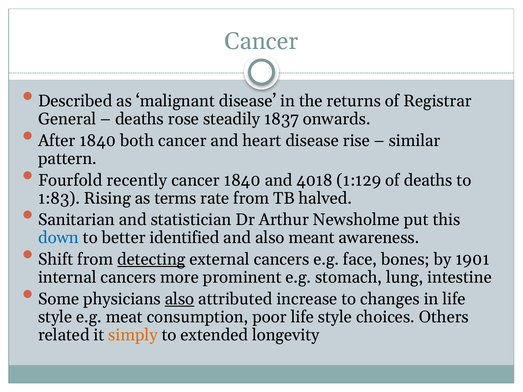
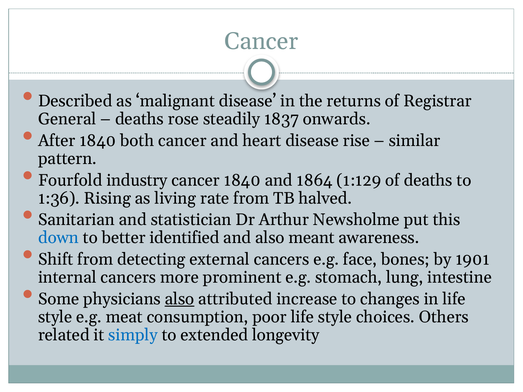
recently: recently -> industry (137, 180)
4018: 4018 -> 1864 (315, 180)
1:83: 1:83 -> 1:36 (59, 198)
terms: terms -> living (175, 198)
detecting underline: present -> none (151, 259)
simply colour: orange -> blue (133, 335)
